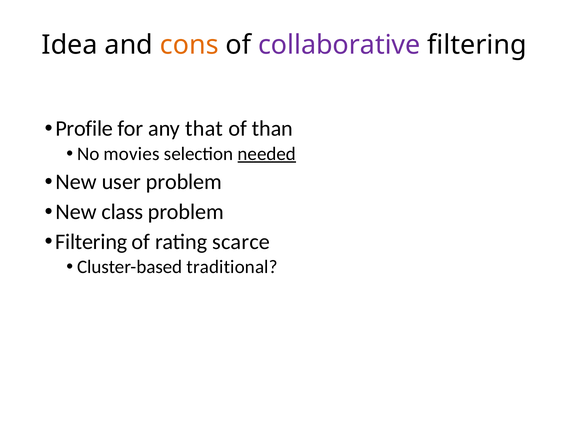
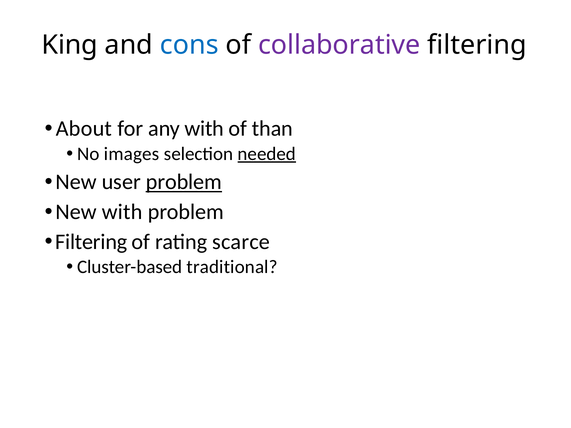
Idea: Idea -> King (70, 45)
cons colour: orange -> blue (189, 45)
Profile: Profile -> About (84, 129)
any that: that -> with (204, 129)
movies: movies -> images (132, 154)
problem underline: none -> present (184, 182)
New class: class -> with (122, 212)
